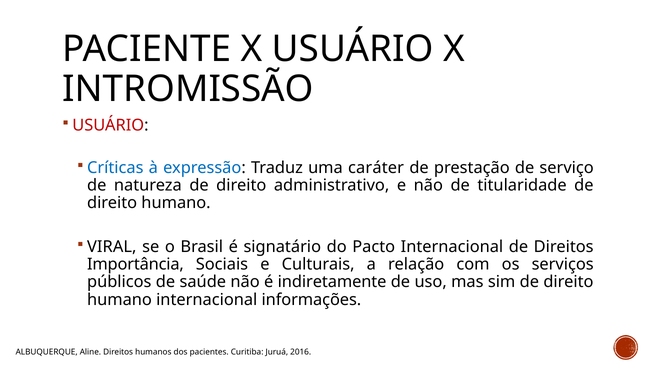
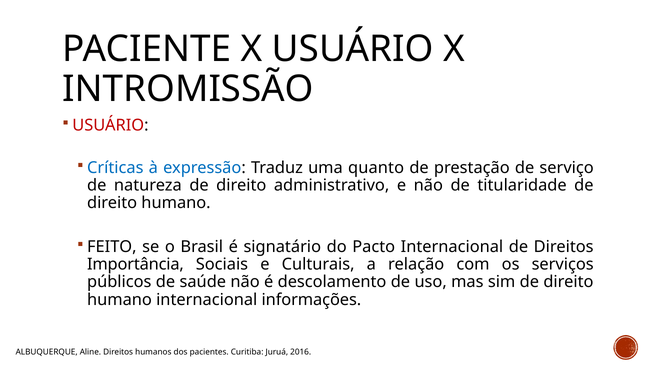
caráter: caráter -> quanto (376, 168)
VIRAL: VIRAL -> FEITO (112, 247)
indiretamente: indiretamente -> descolamento (332, 282)
